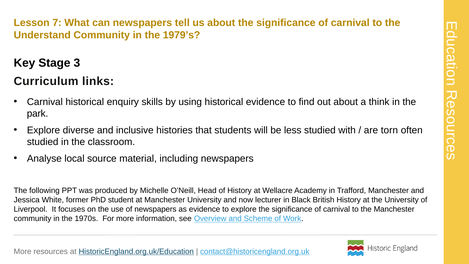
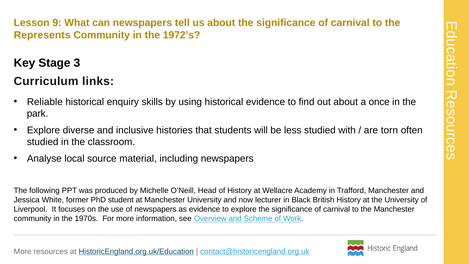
7: 7 -> 9 (57, 23)
Understand: Understand -> Represents (42, 35)
1979’s: 1979’s -> 1972’s (182, 35)
Carnival: Carnival -> Reliable (45, 102)
think: think -> once (379, 102)
